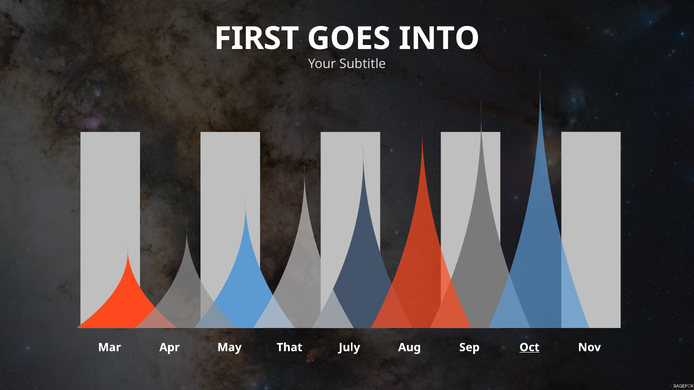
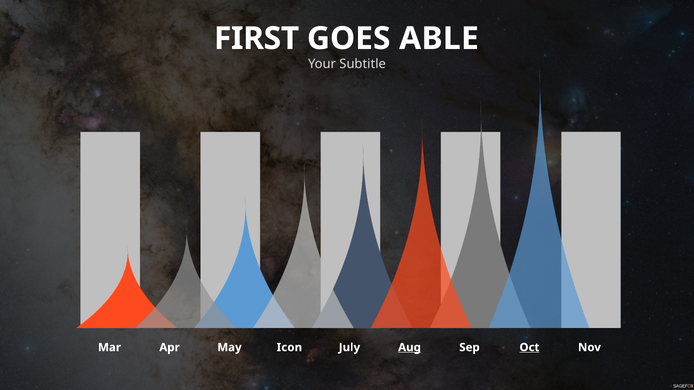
INTO: INTO -> ABLE (439, 39)
That: That -> Icon (289, 348)
Aug underline: none -> present (410, 348)
